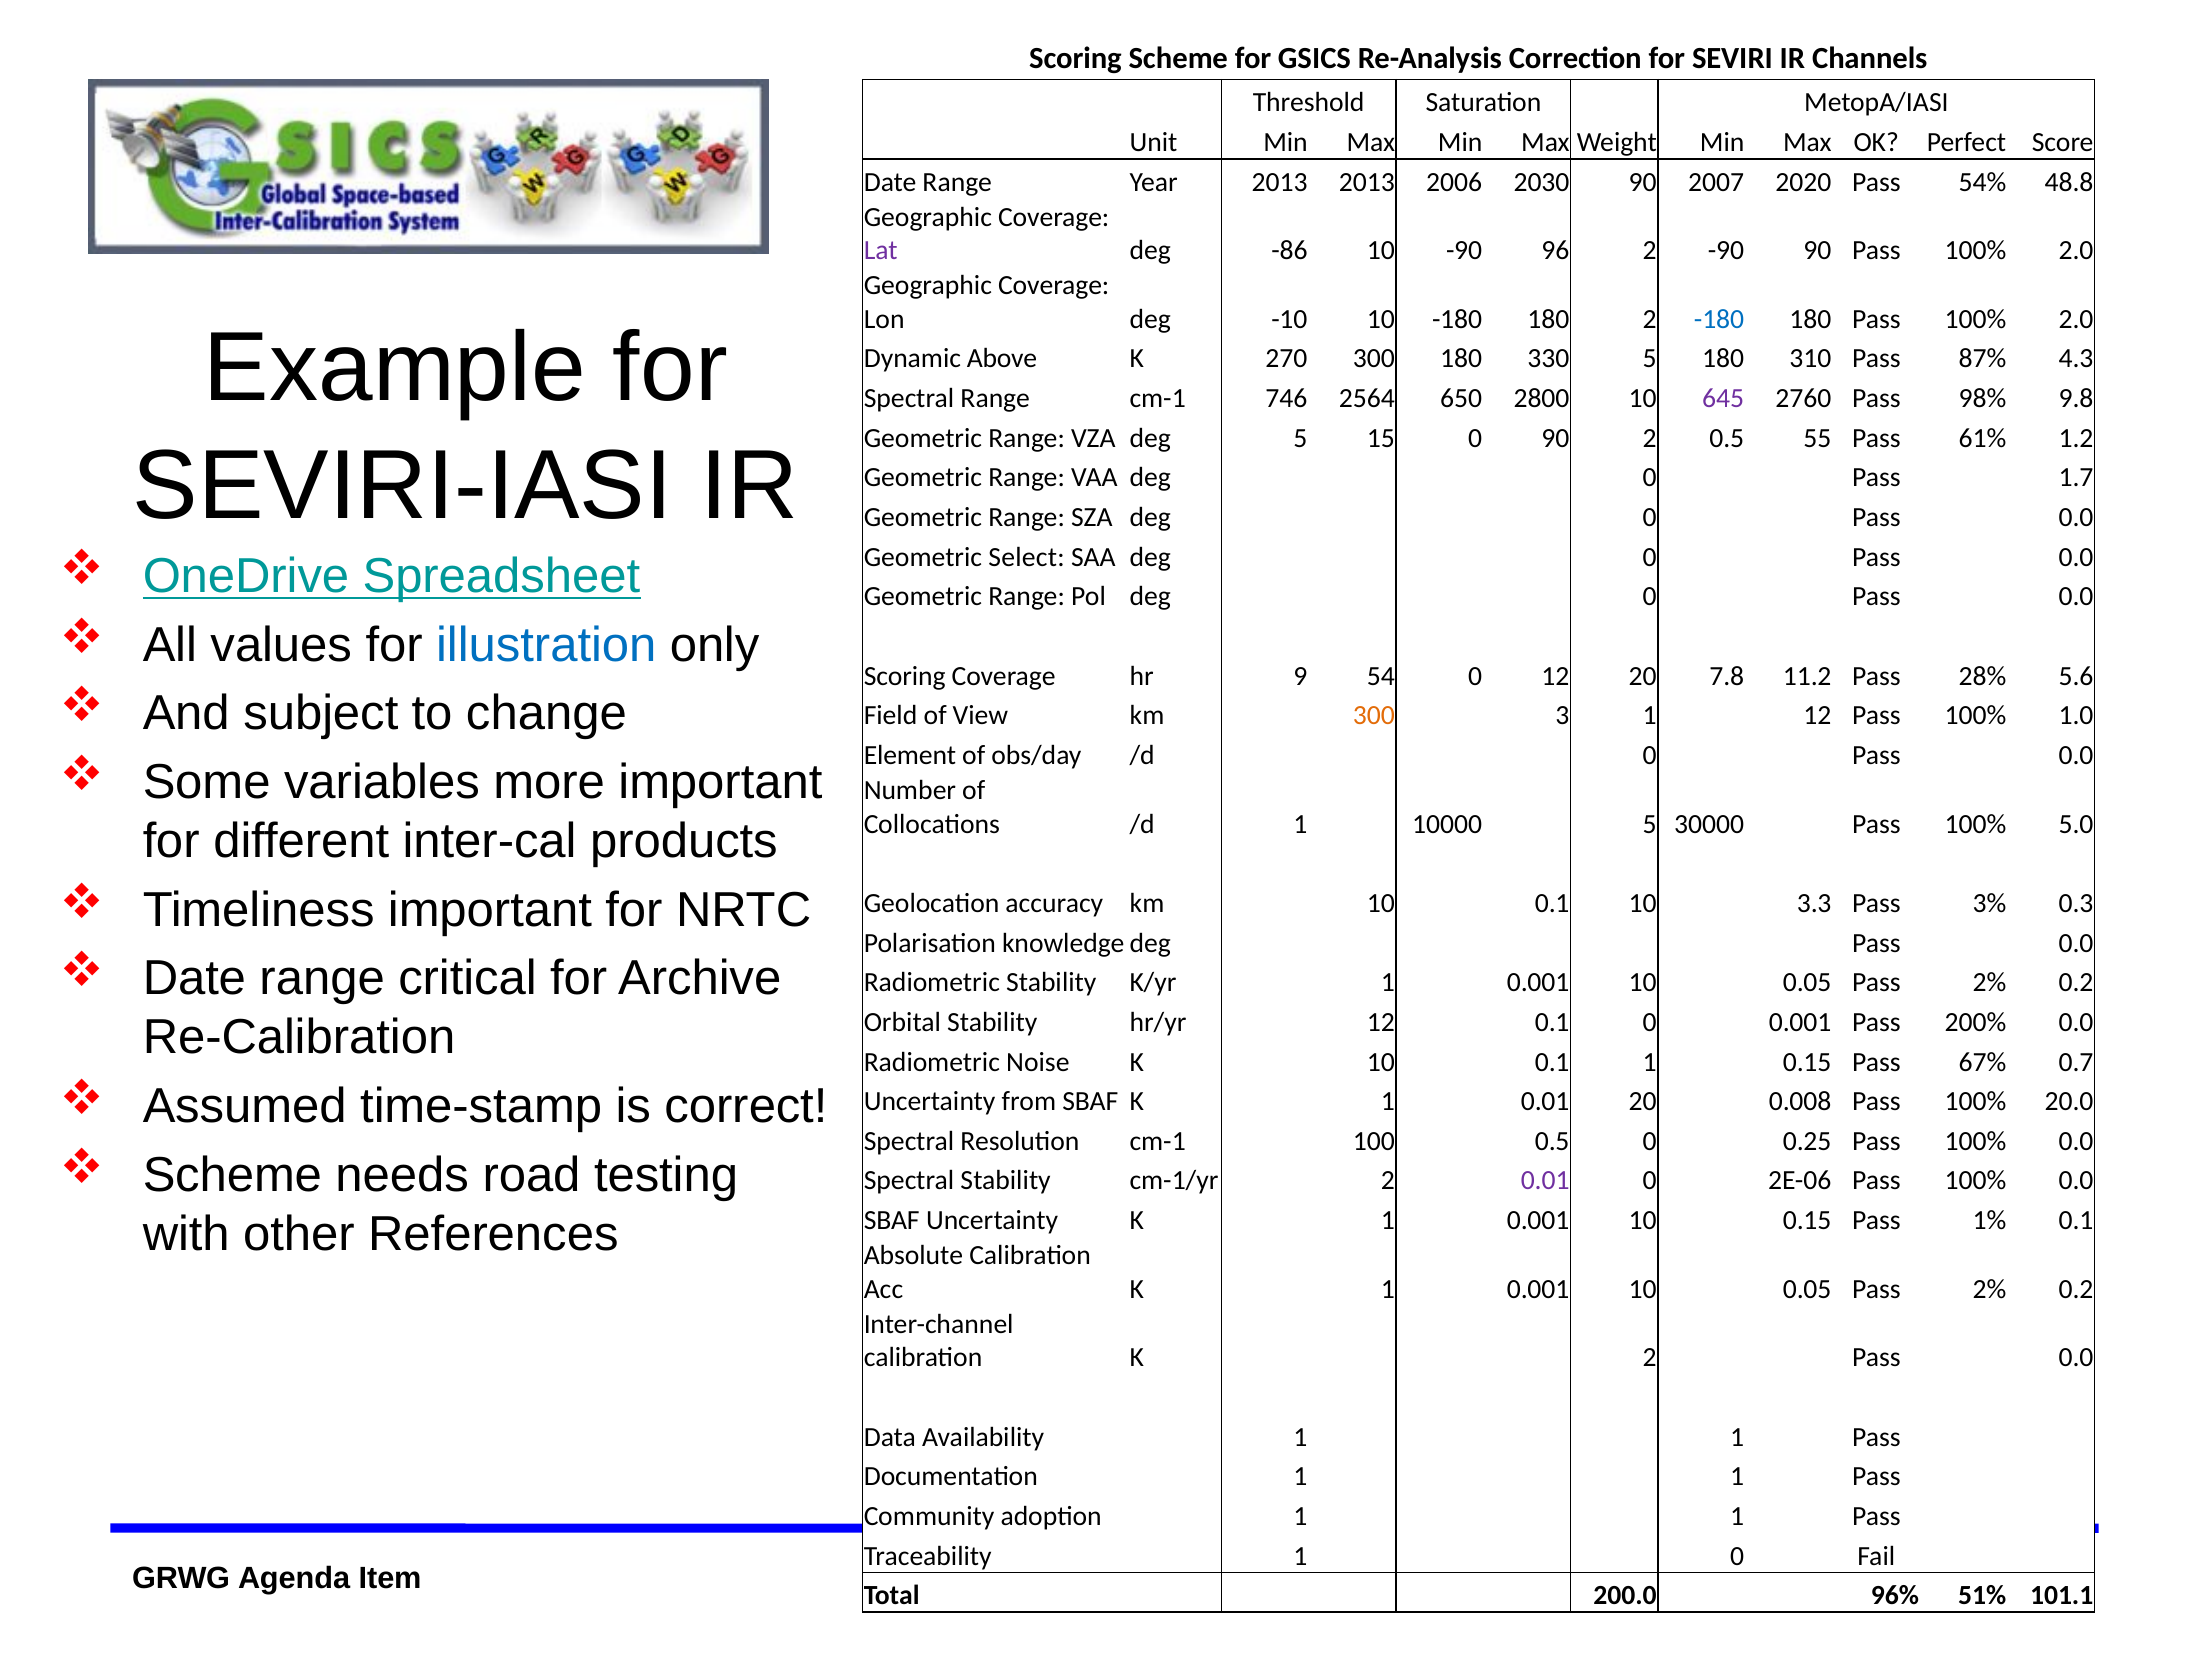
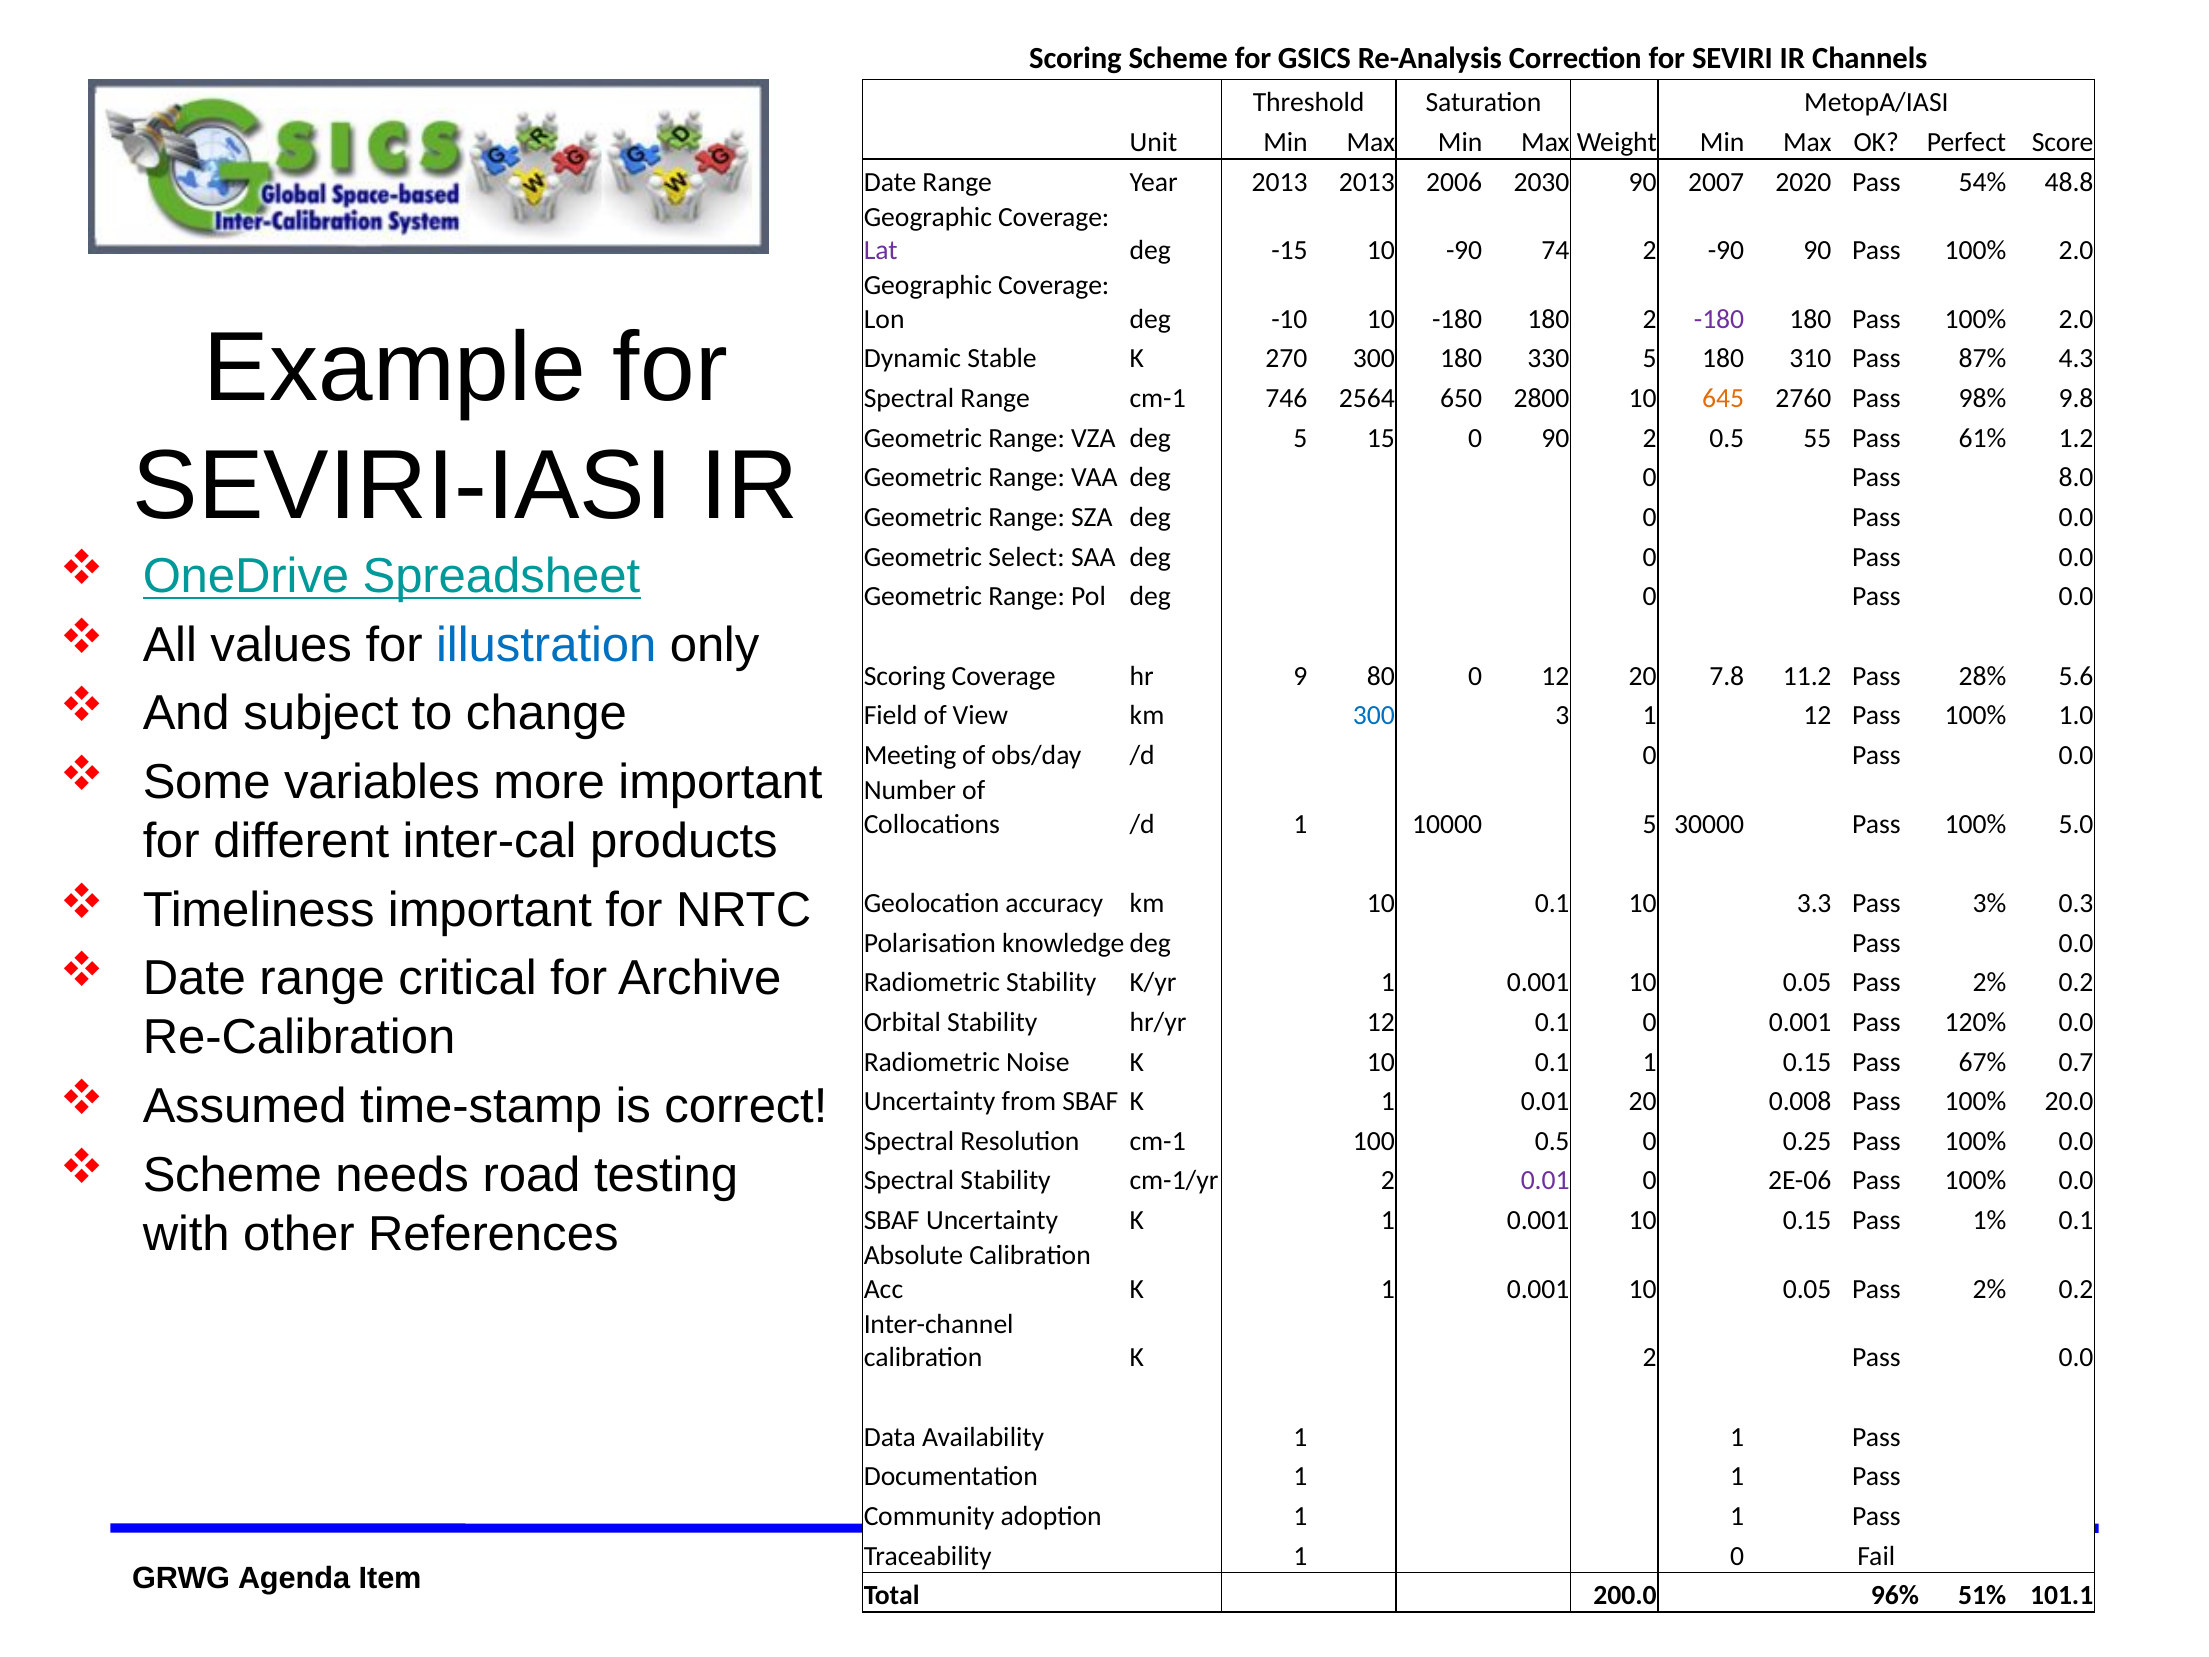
-86: -86 -> -15 (1289, 250)
96: 96 -> 74 (1555, 250)
-180 colour: blue -> purple (1719, 319)
Above: Above -> Stable (1002, 359)
645 colour: purple -> orange (1723, 398)
1.7: 1.7 -> 8.0 (2076, 478)
54: 54 -> 80 (1381, 676)
300 colour: orange -> blue (1374, 716)
Element: Element -> Meeting (910, 755)
200%: 200% -> 120% (1975, 1022)
